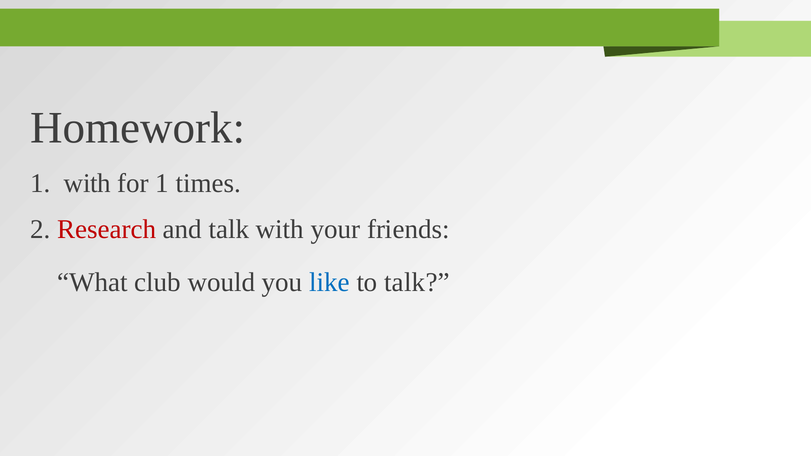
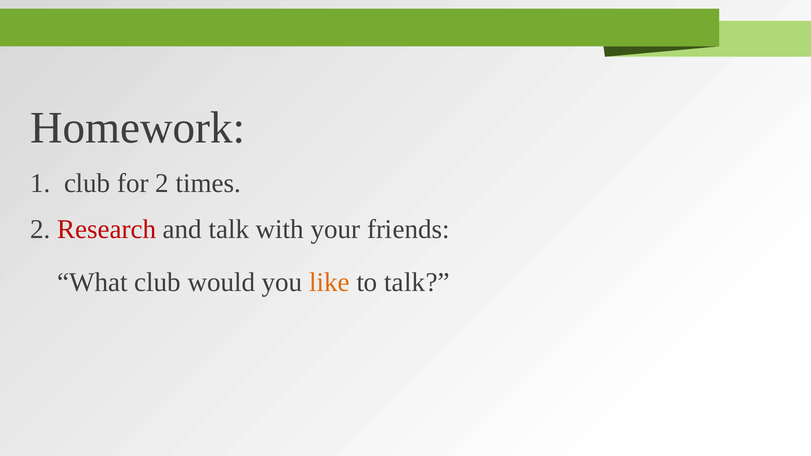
1 with: with -> club (87, 184)
for 1: 1 -> 2 (162, 184)
like colour: blue -> orange (330, 282)
